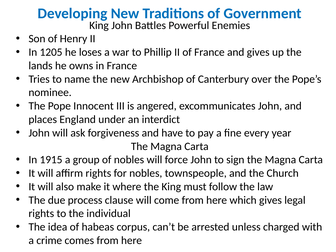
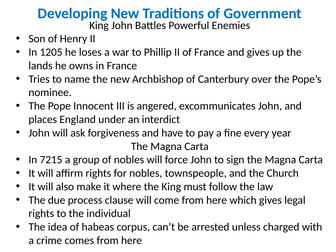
1915: 1915 -> 7215 (51, 160)
